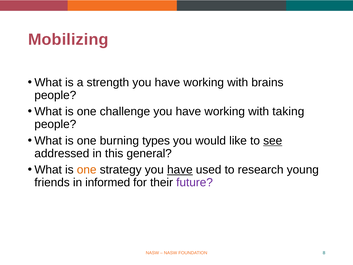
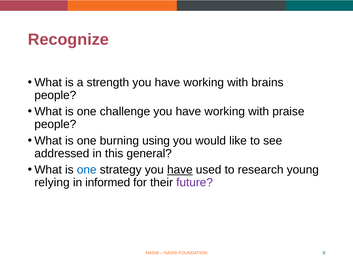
Mobilizing: Mobilizing -> Recognize (68, 40)
taking: taking -> praise (288, 111)
types: types -> using (156, 141)
see underline: present -> none (273, 141)
one colour: orange -> blue (87, 170)
friends: friends -> relying (52, 182)
